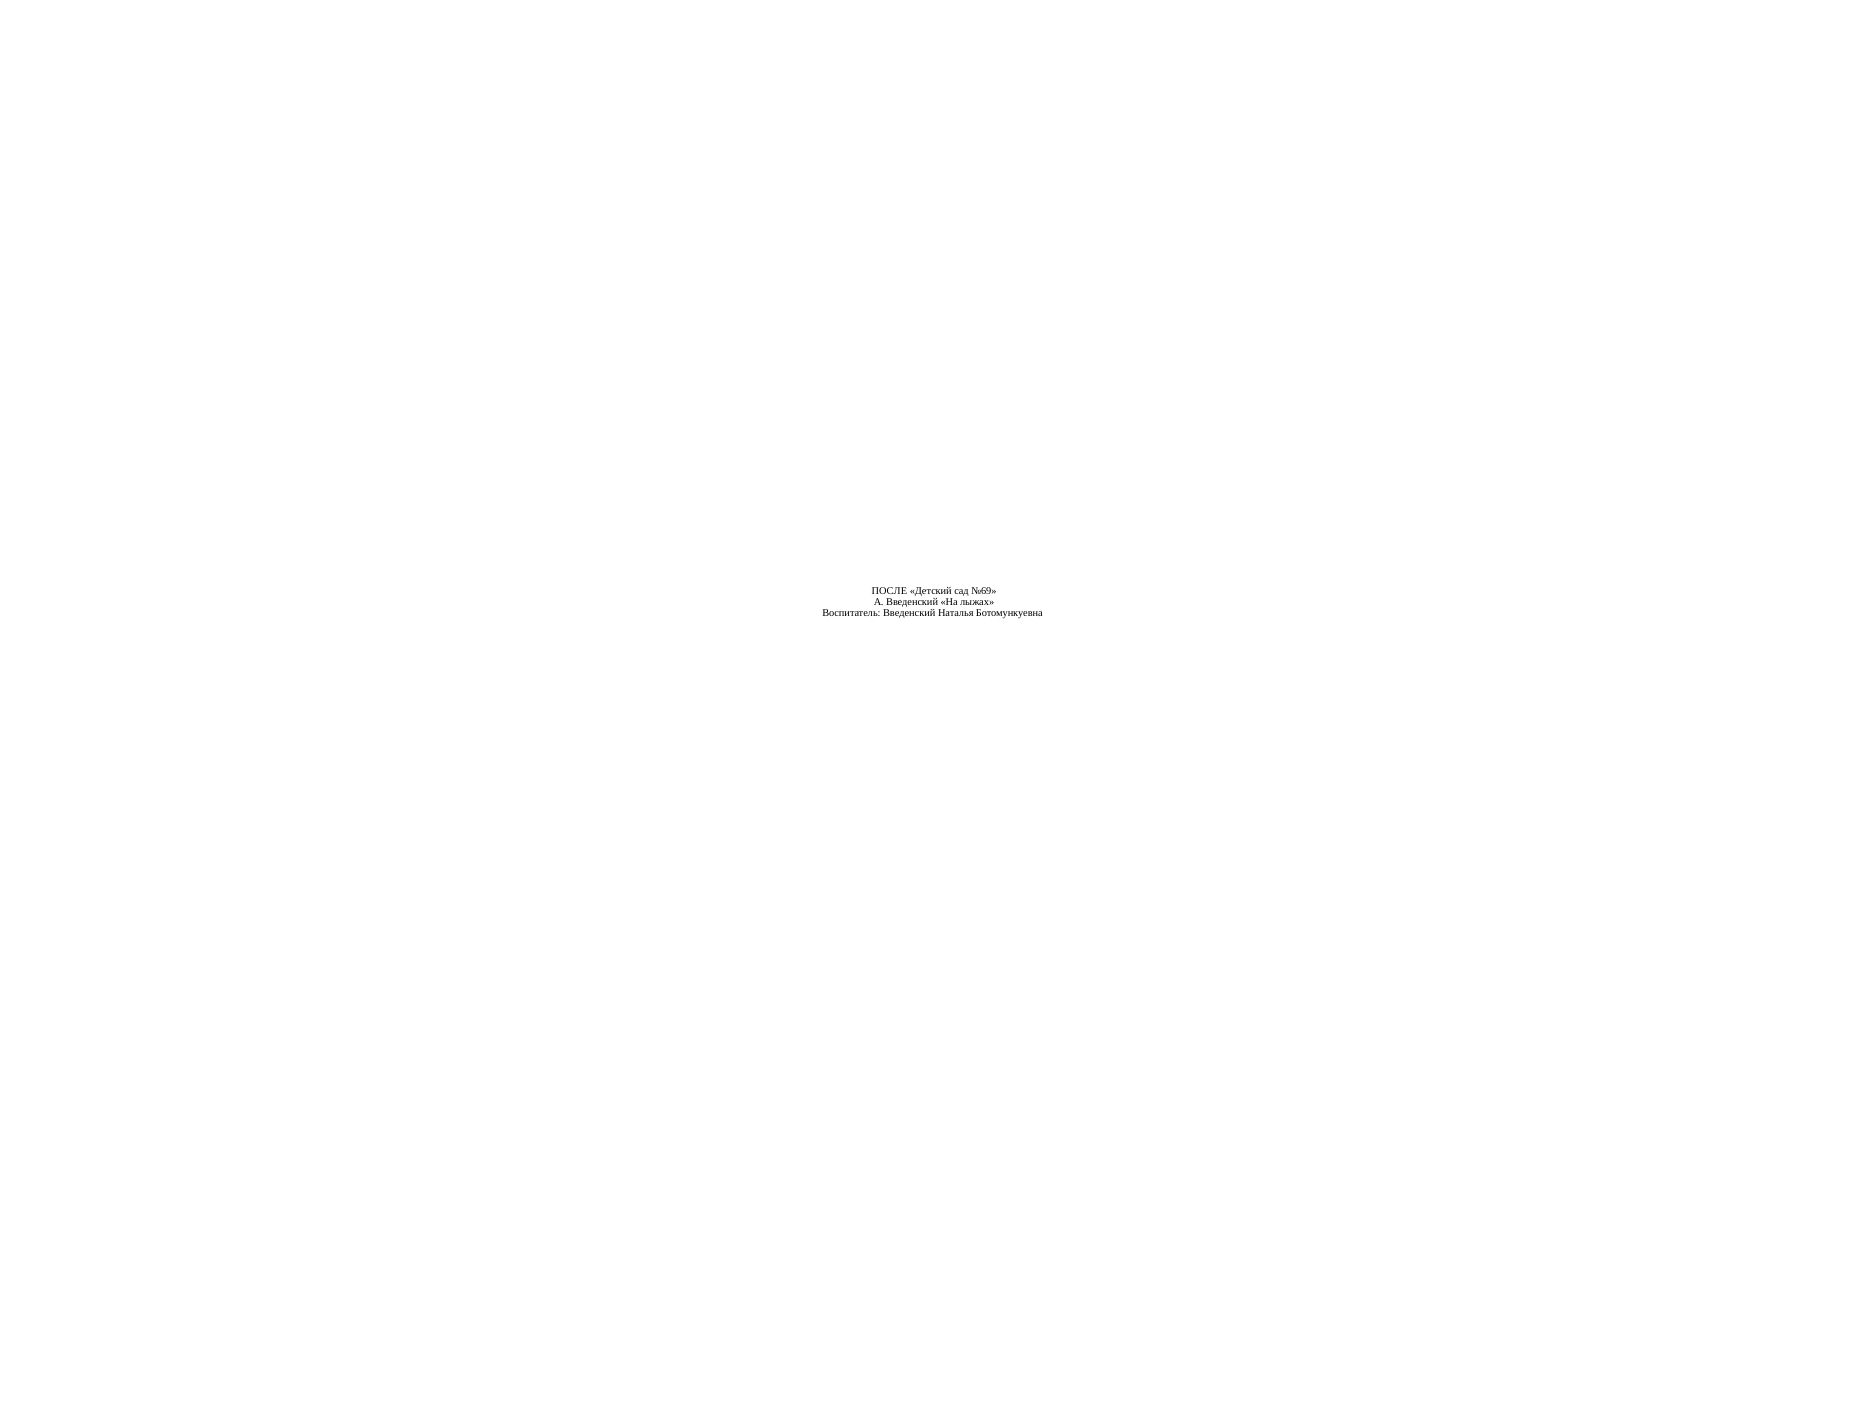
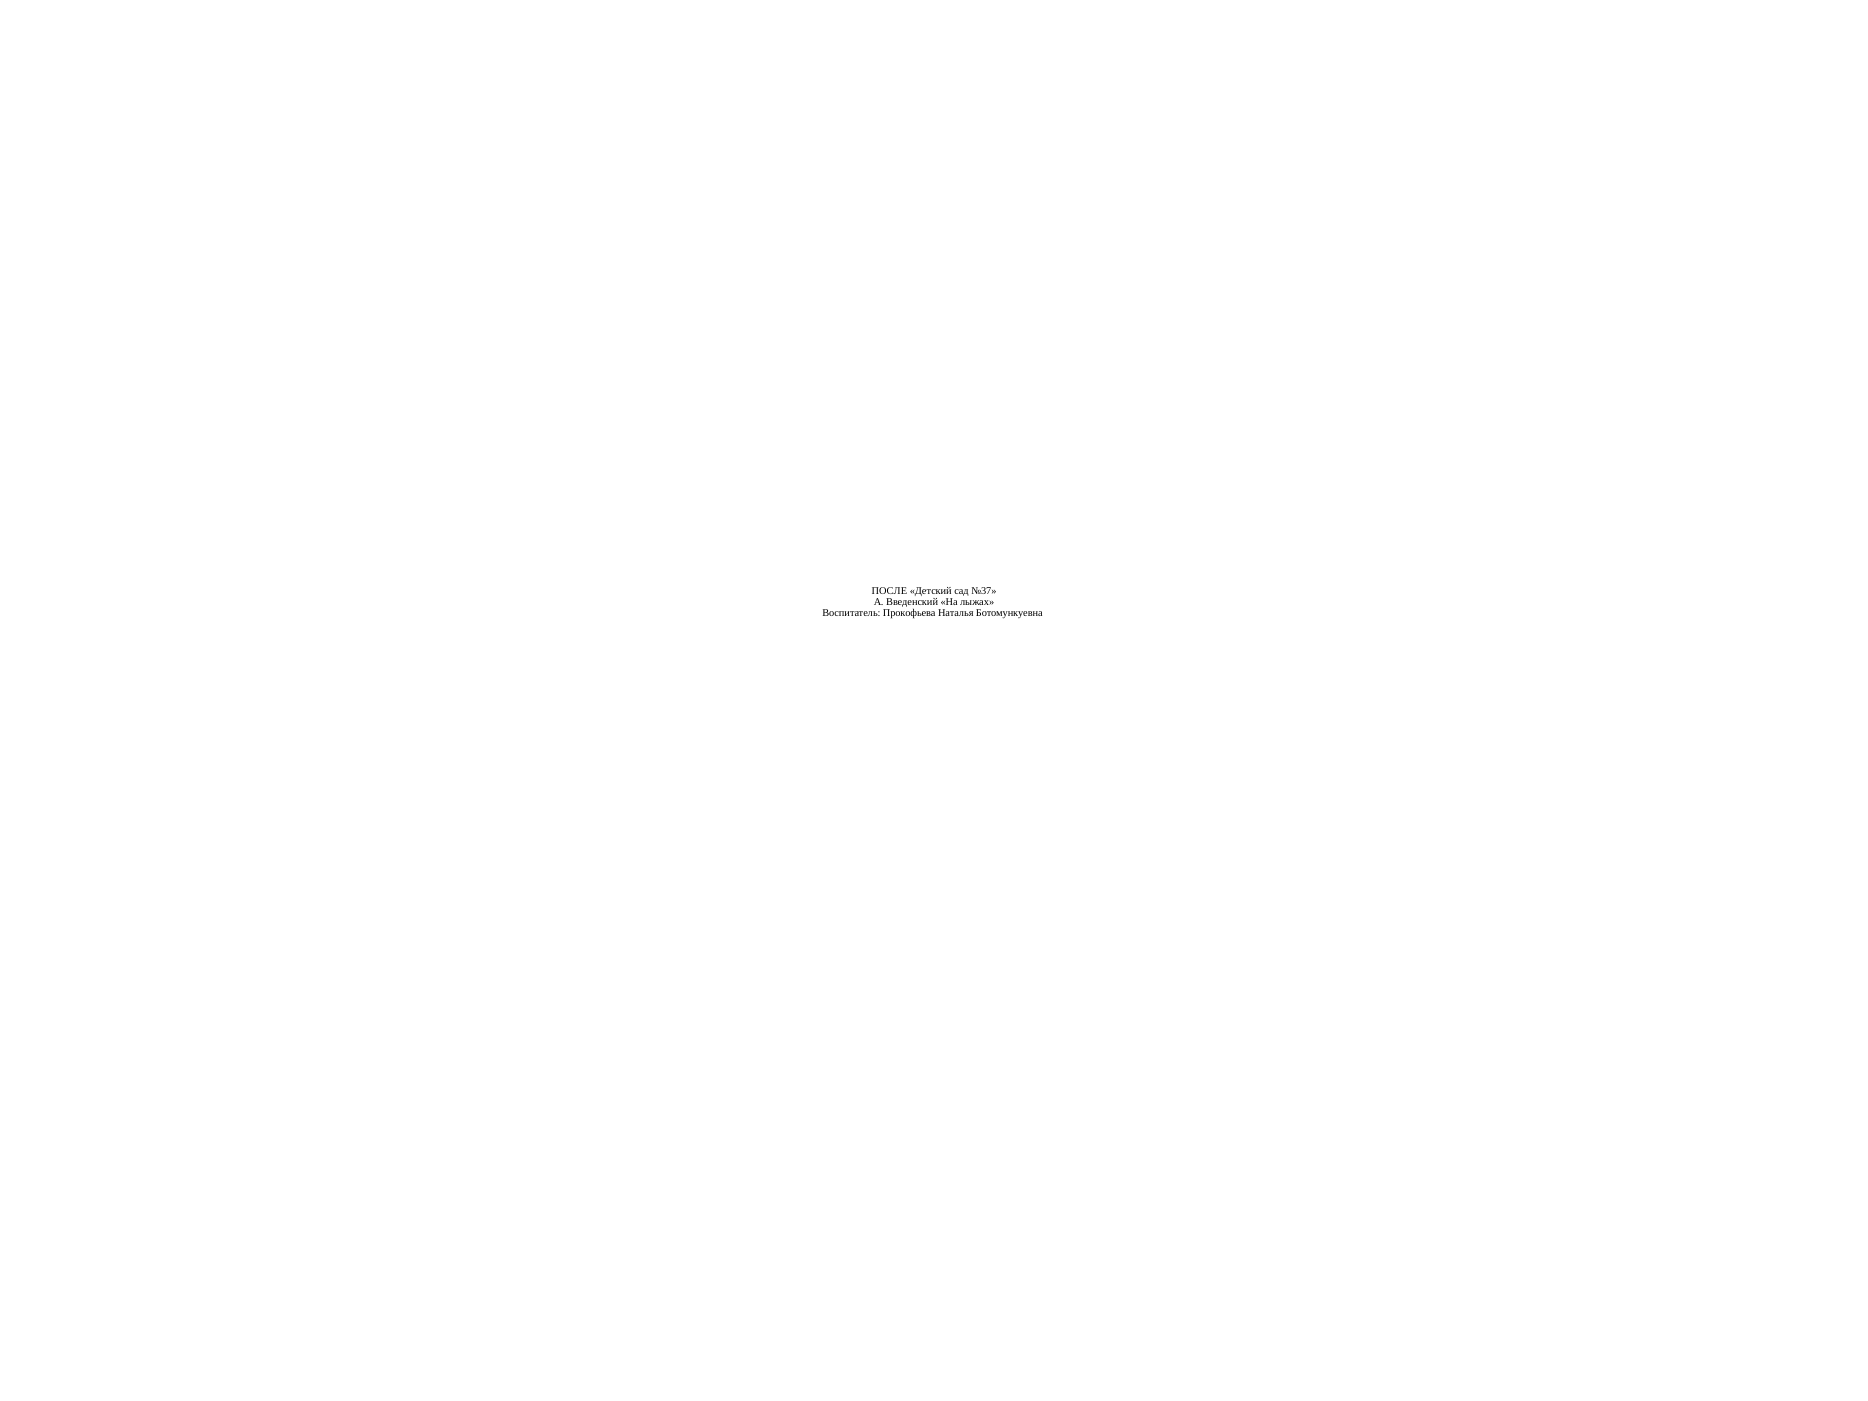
№69: №69 -> №37 (984, 591)
Воспитатель Введенский: Введенский -> Прокофьева (909, 613)
